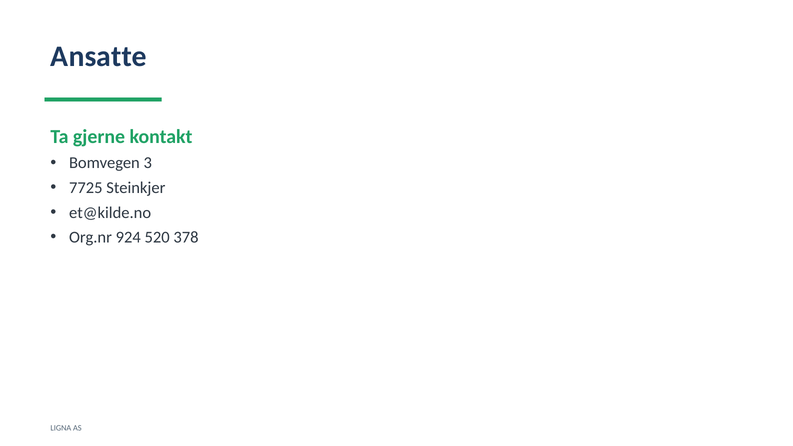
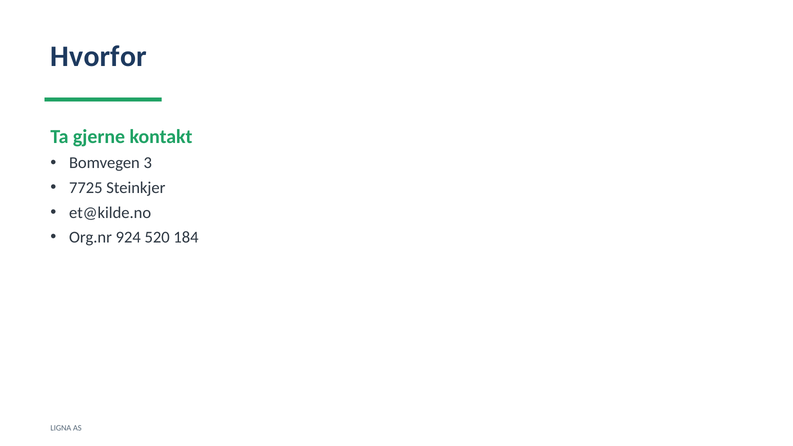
Ansatte: Ansatte -> Hvorfor (99, 57)
378: 378 -> 184 (186, 237)
